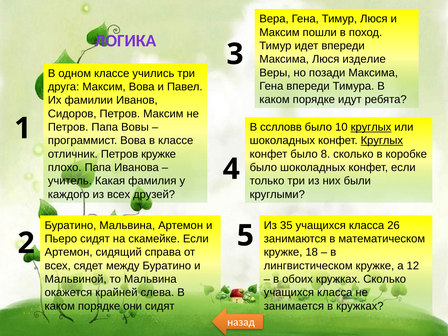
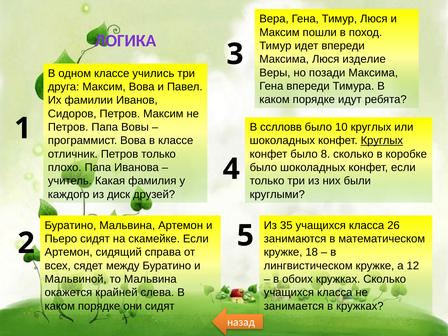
круглых underline: present -> none (371, 127)
Петров кружке: кружке -> только (159, 154)
из всех: всех -> диск (119, 194)
